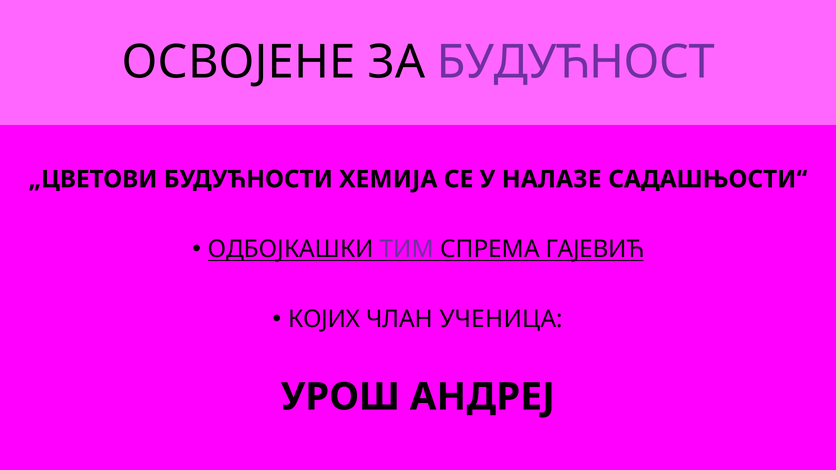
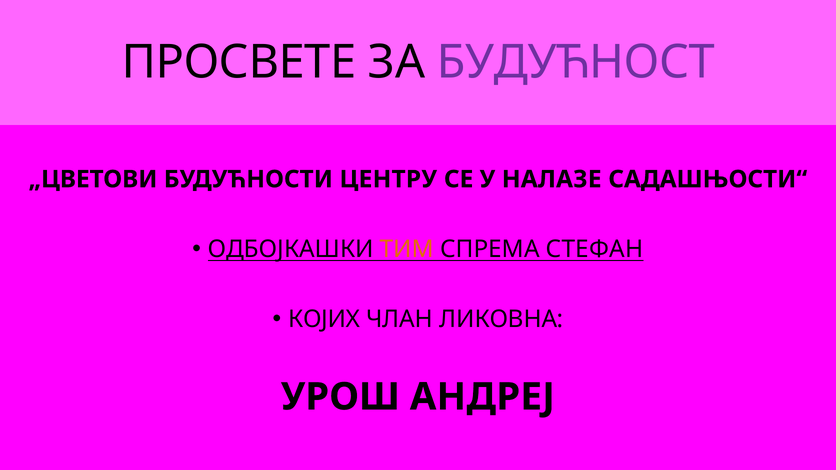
ОСВОЈЕНЕ: ОСВОЈЕНЕ -> ПРОСВЕТЕ (239, 62)
ХЕМИЈА: ХЕМИЈА -> ЦЕНТРУ (388, 179)
ТИМ colour: purple -> orange (407, 249)
ГАЈЕВИЋ: ГАЈЕВИЋ -> СТЕФАН (595, 249)
УЧЕНИЦА: УЧЕНИЦА -> ЛИКОВНА (501, 320)
